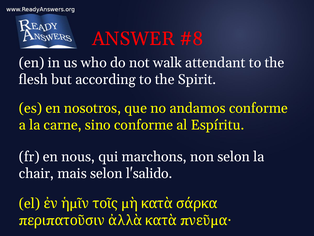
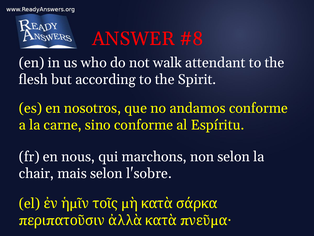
l'salido: l'salido -> l'sobre (149, 173)
